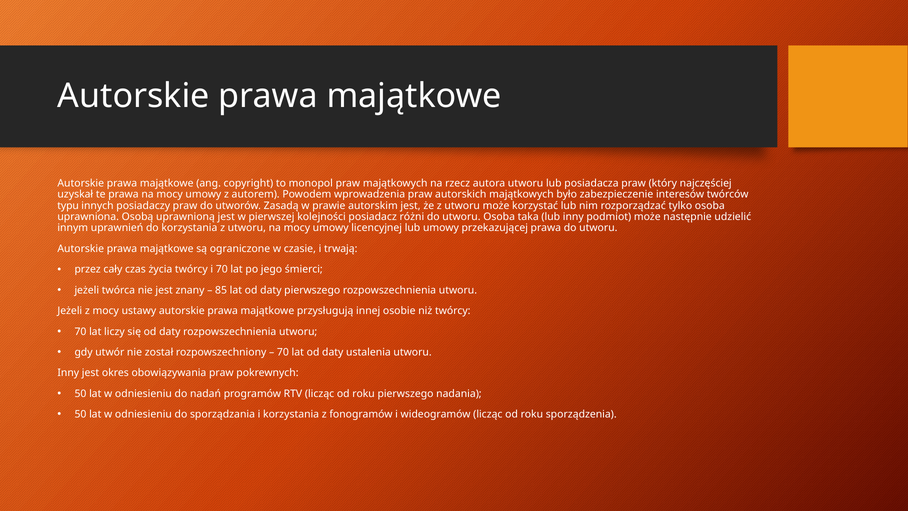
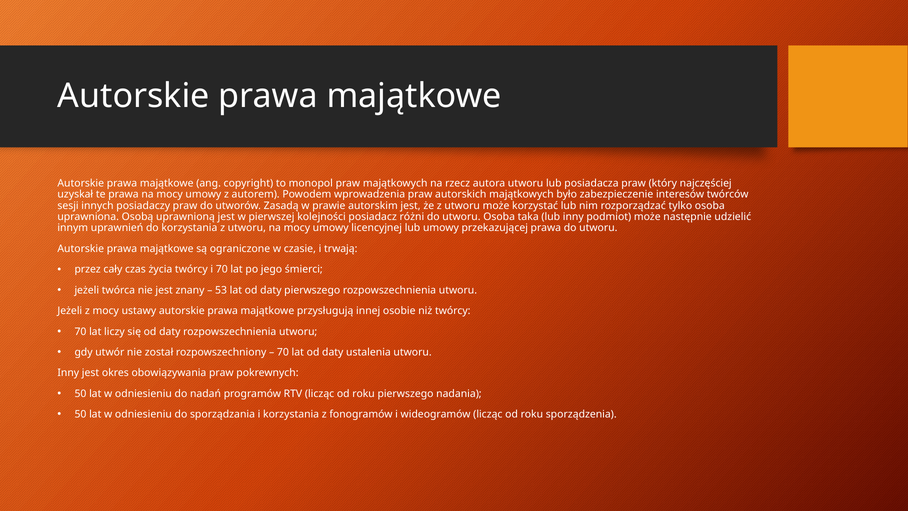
typu: typu -> sesji (68, 205)
85: 85 -> 53 (221, 290)
